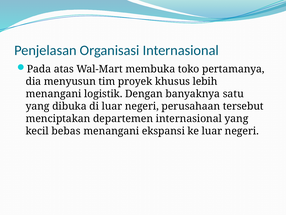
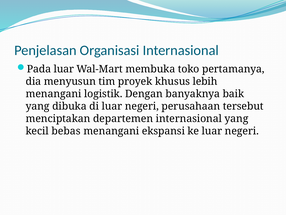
Pada atas: atas -> luar (64, 69)
satu: satu -> baik (233, 94)
